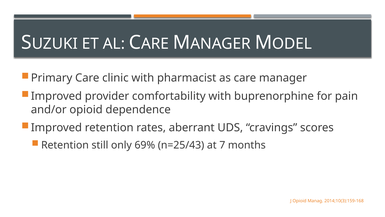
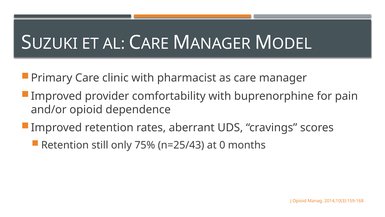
69%: 69% -> 75% (145, 145)
7: 7 -> 0 (222, 145)
